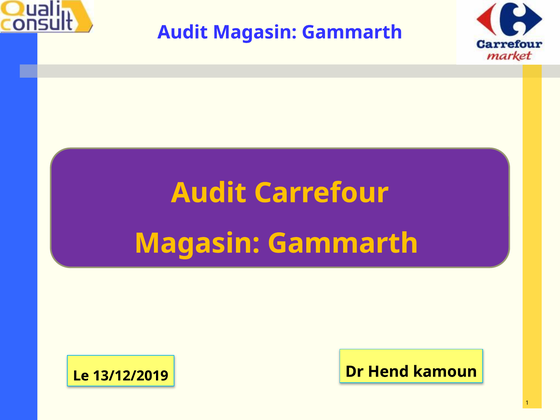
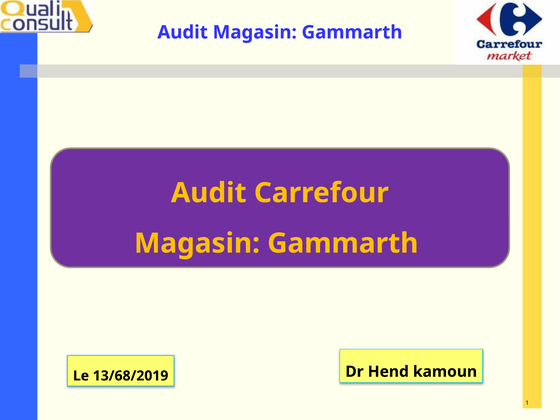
13/12/2019: 13/12/2019 -> 13/68/2019 (131, 376)
